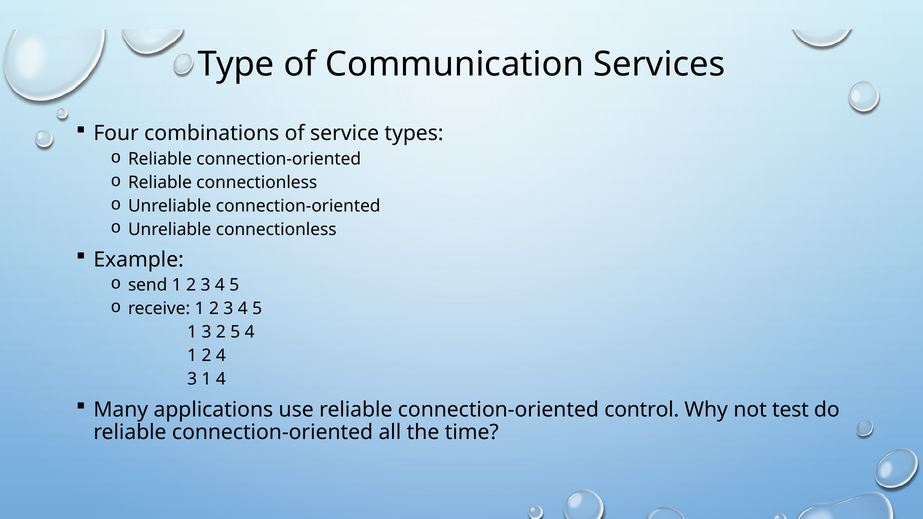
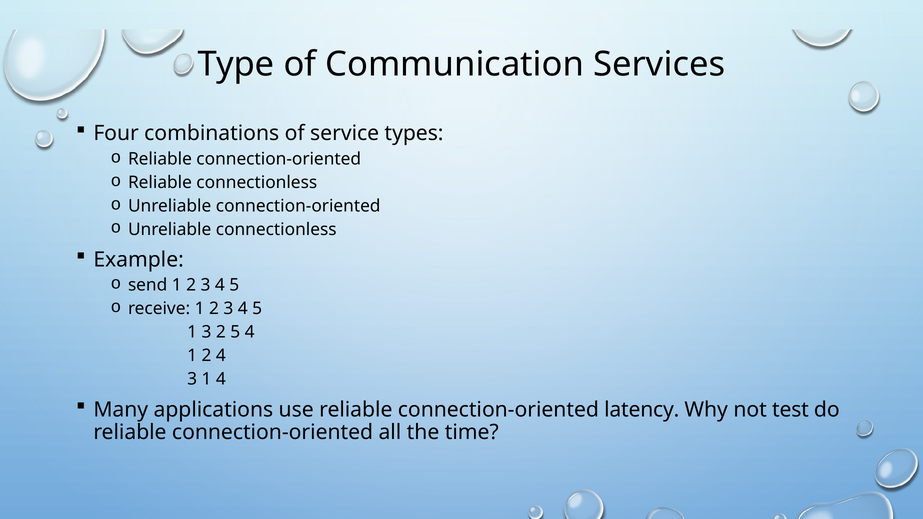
control: control -> latency (642, 410)
